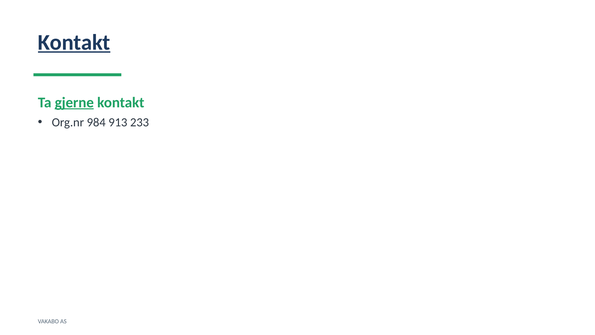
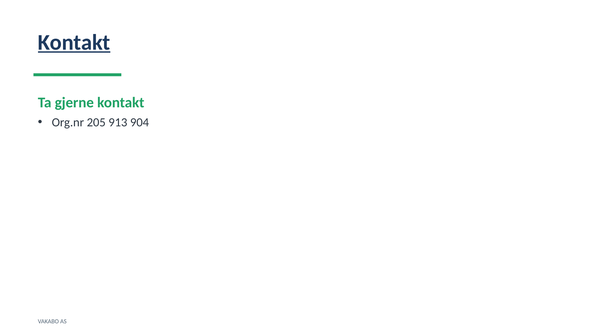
gjerne underline: present -> none (74, 102)
984: 984 -> 205 (96, 122)
233: 233 -> 904 (140, 122)
